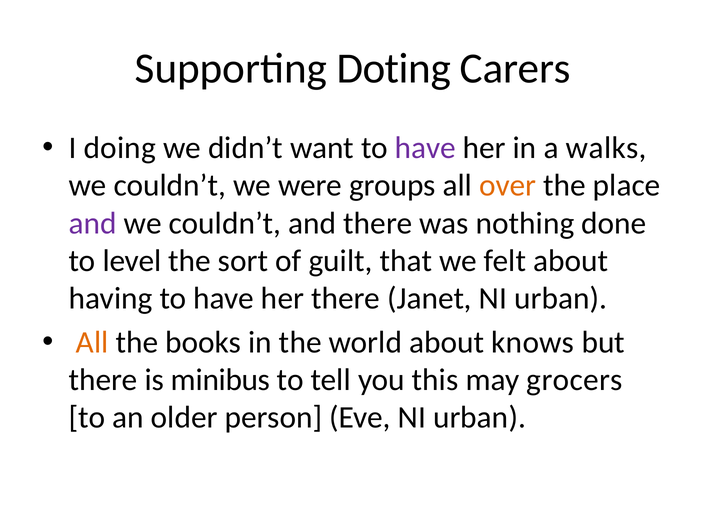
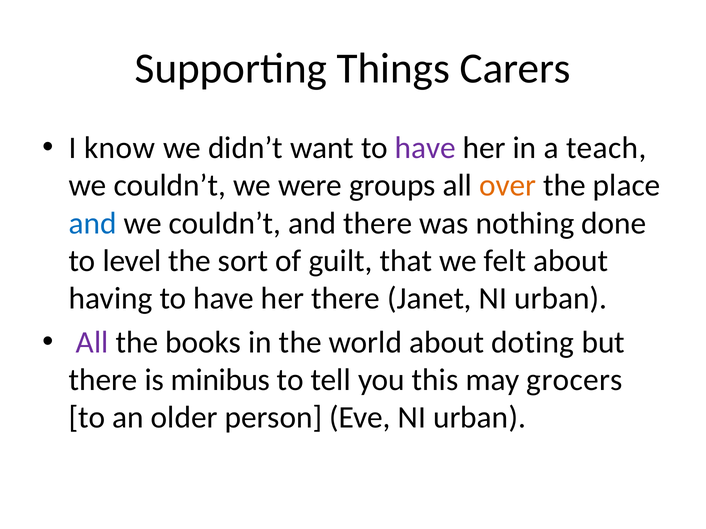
Doting: Doting -> Things (393, 68)
doing: doing -> know (120, 148)
walks: walks -> teach (606, 148)
and colour: purple -> blue (93, 223)
All colour: orange -> purple (92, 343)
knows: knows -> doting (533, 343)
